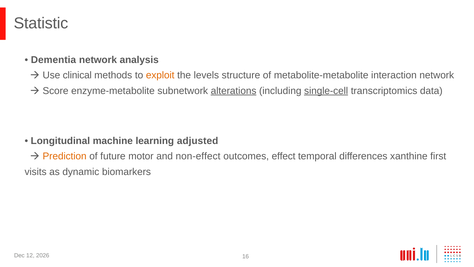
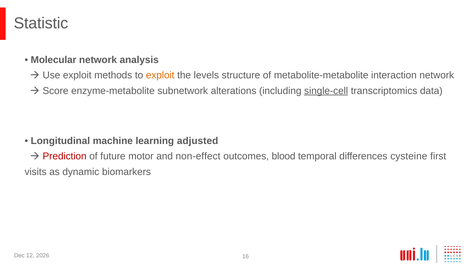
Dementia: Dementia -> Molecular (54, 60)
Use clinical: clinical -> exploit (77, 75)
alterations underline: present -> none (234, 91)
Prediction colour: orange -> red (65, 156)
effect: effect -> blood (284, 156)
xanthine: xanthine -> cysteine (409, 156)
